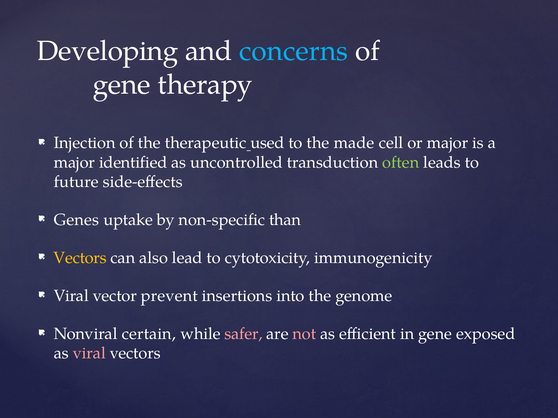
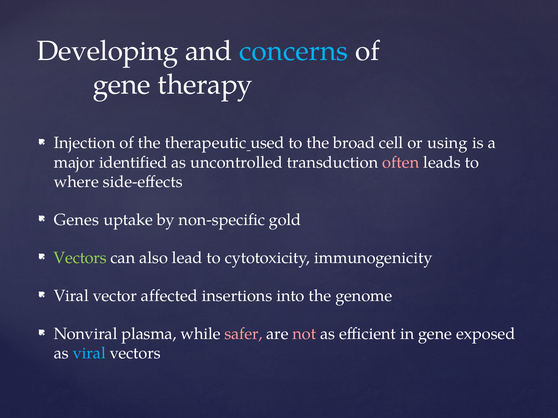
made: made -> broad (354, 143)
or major: major -> using (447, 143)
often colour: light green -> pink (401, 163)
future: future -> where (76, 182)
than: than -> gold (285, 220)
Vectors colour: yellow -> light green (80, 258)
prevent: prevent -> affected (169, 296)
certain: certain -> plasma (149, 334)
viral colour: pink -> light blue (89, 354)
